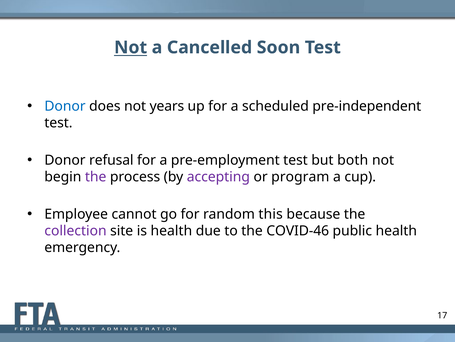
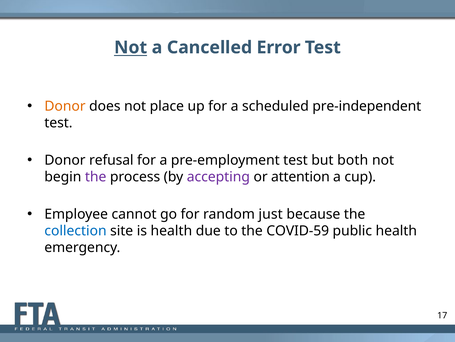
Soon: Soon -> Error (279, 47)
Donor colour: blue -> orange (65, 106)
years: years -> place (167, 106)
program: program -> attention (300, 177)
this: this -> just (271, 214)
collection colour: purple -> blue (75, 230)
COVID-46: COVID-46 -> COVID-59 (298, 230)
